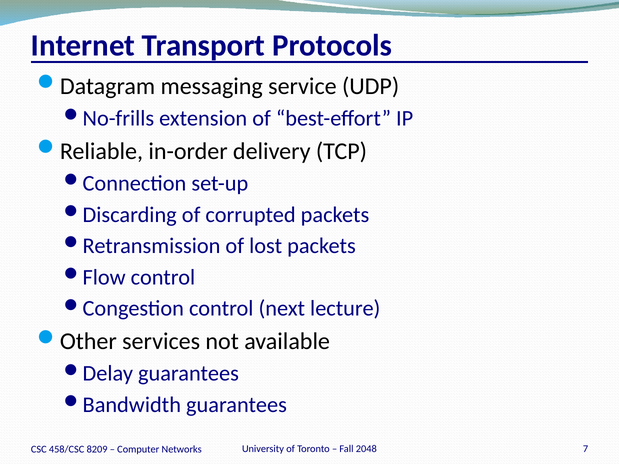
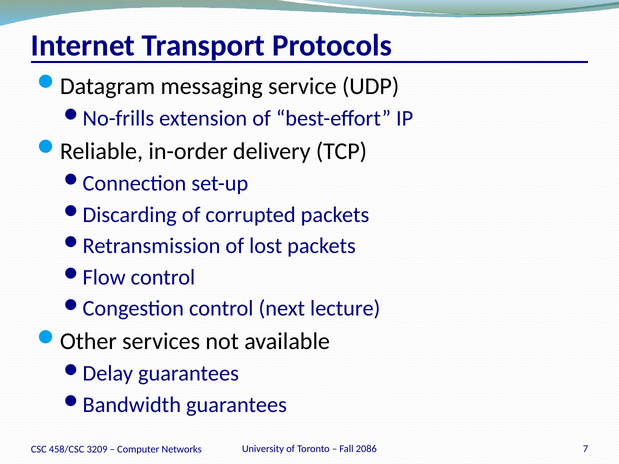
2048: 2048 -> 2086 (366, 449)
8209: 8209 -> 3209 (97, 450)
